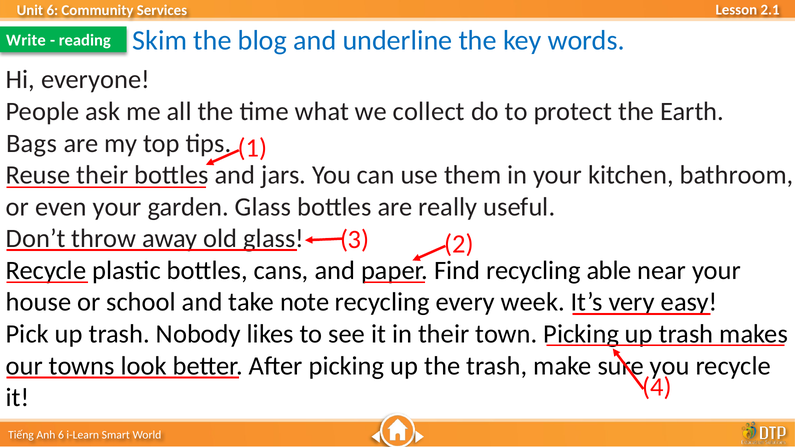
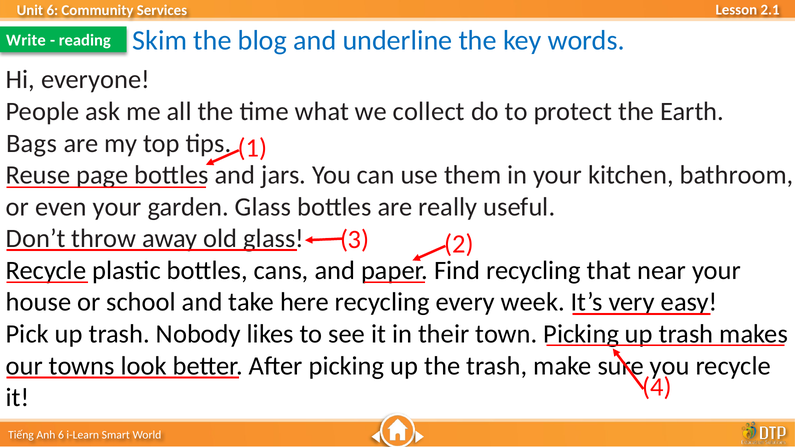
Reuse their: their -> page (102, 175)
able: able -> that (609, 271)
note: note -> here (305, 302)
